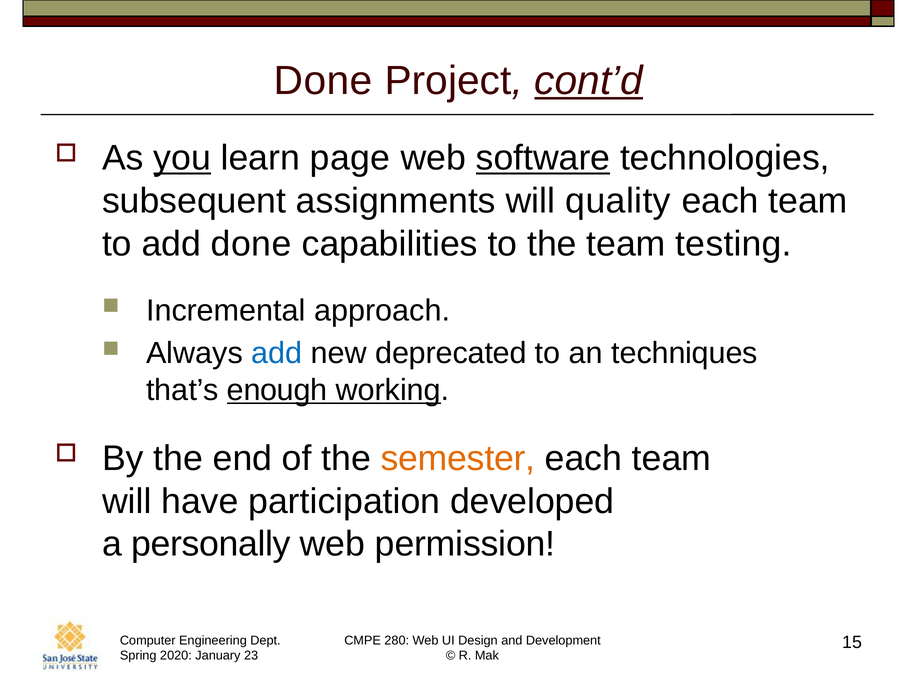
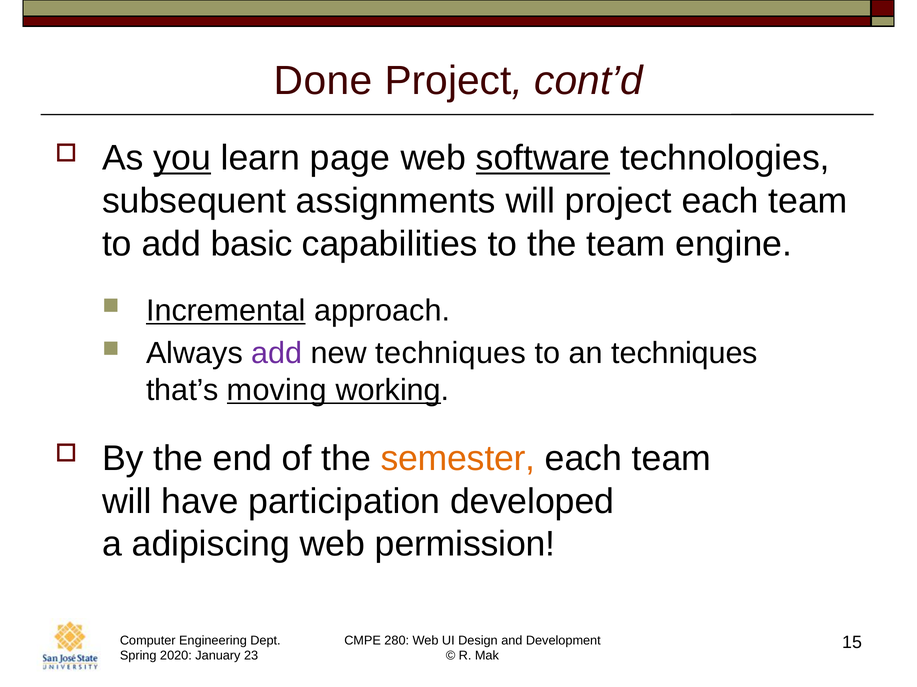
cont’d underline: present -> none (589, 81)
will quality: quality -> project (618, 201)
add done: done -> basic (252, 244)
testing: testing -> engine (734, 244)
Incremental underline: none -> present (226, 311)
add colour: blue -> purple (277, 354)
new deprecated: deprecated -> techniques (451, 354)
enough: enough -> moving (277, 390)
personally: personally -> adipiscing (211, 545)
